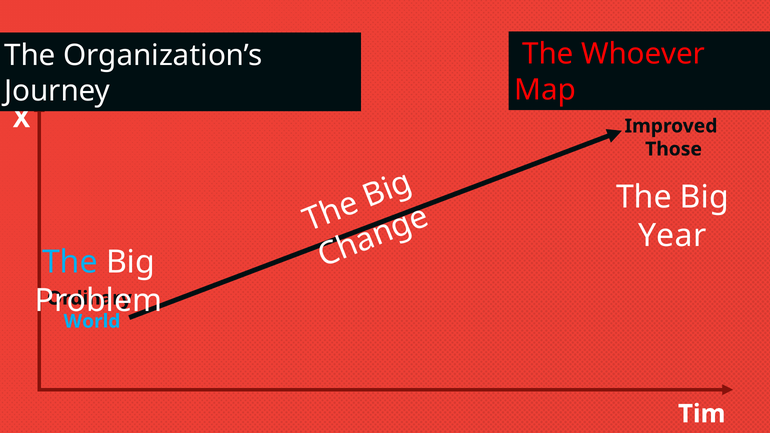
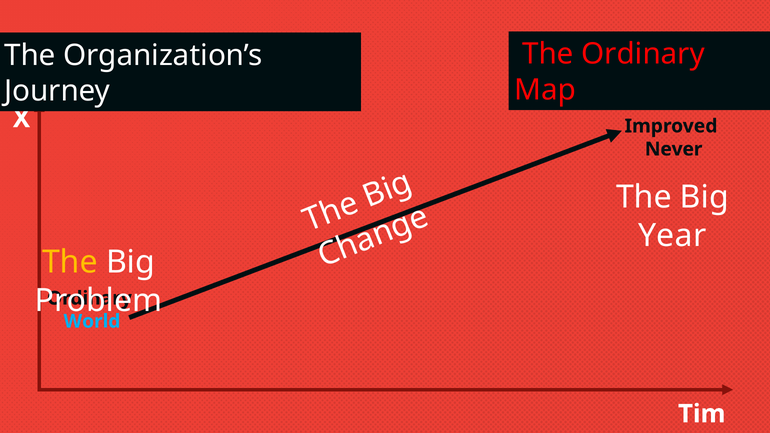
The Whoever: Whoever -> Ordinary (643, 54)
Those: Those -> Never (674, 149)
The colour: light blue -> yellow (70, 262)
